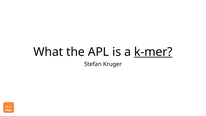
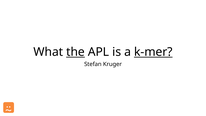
the underline: none -> present (75, 52)
